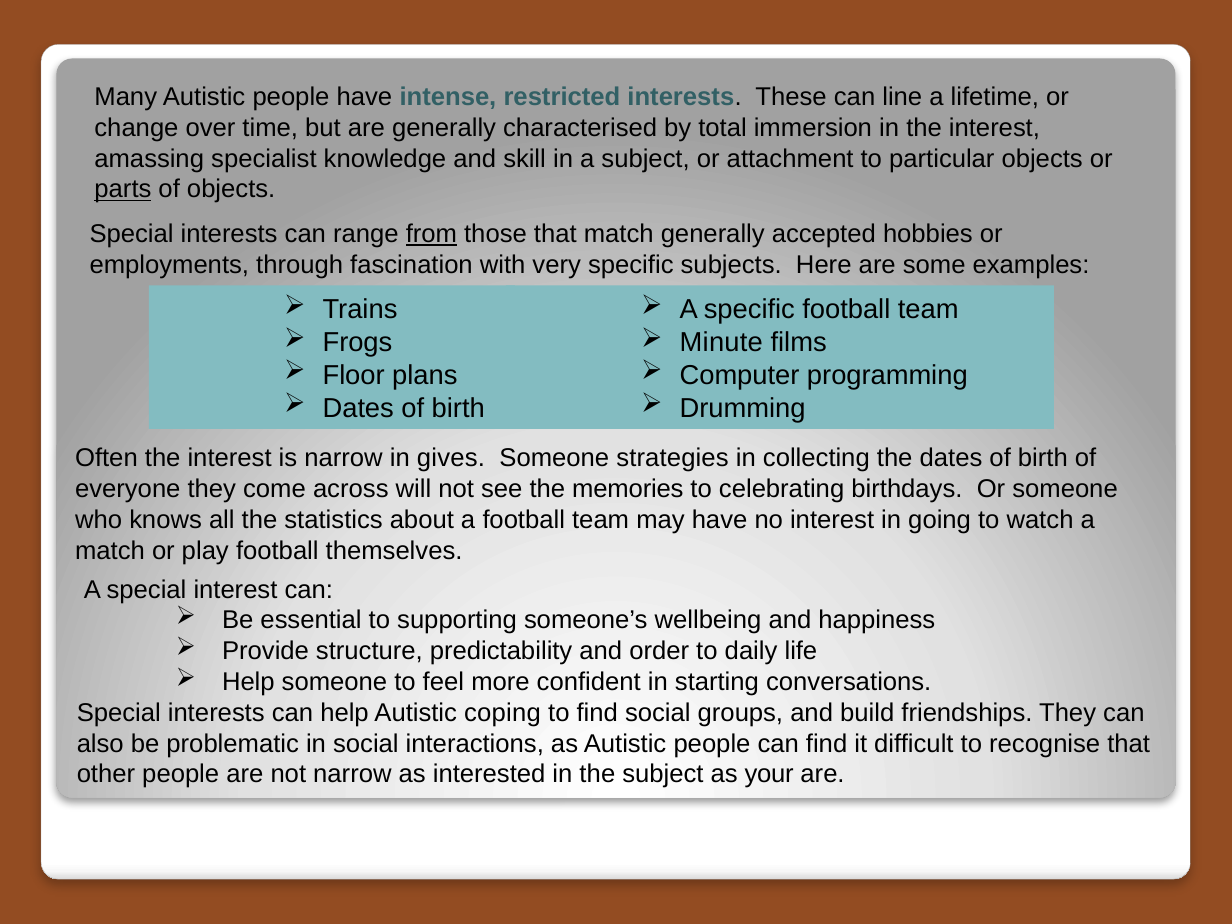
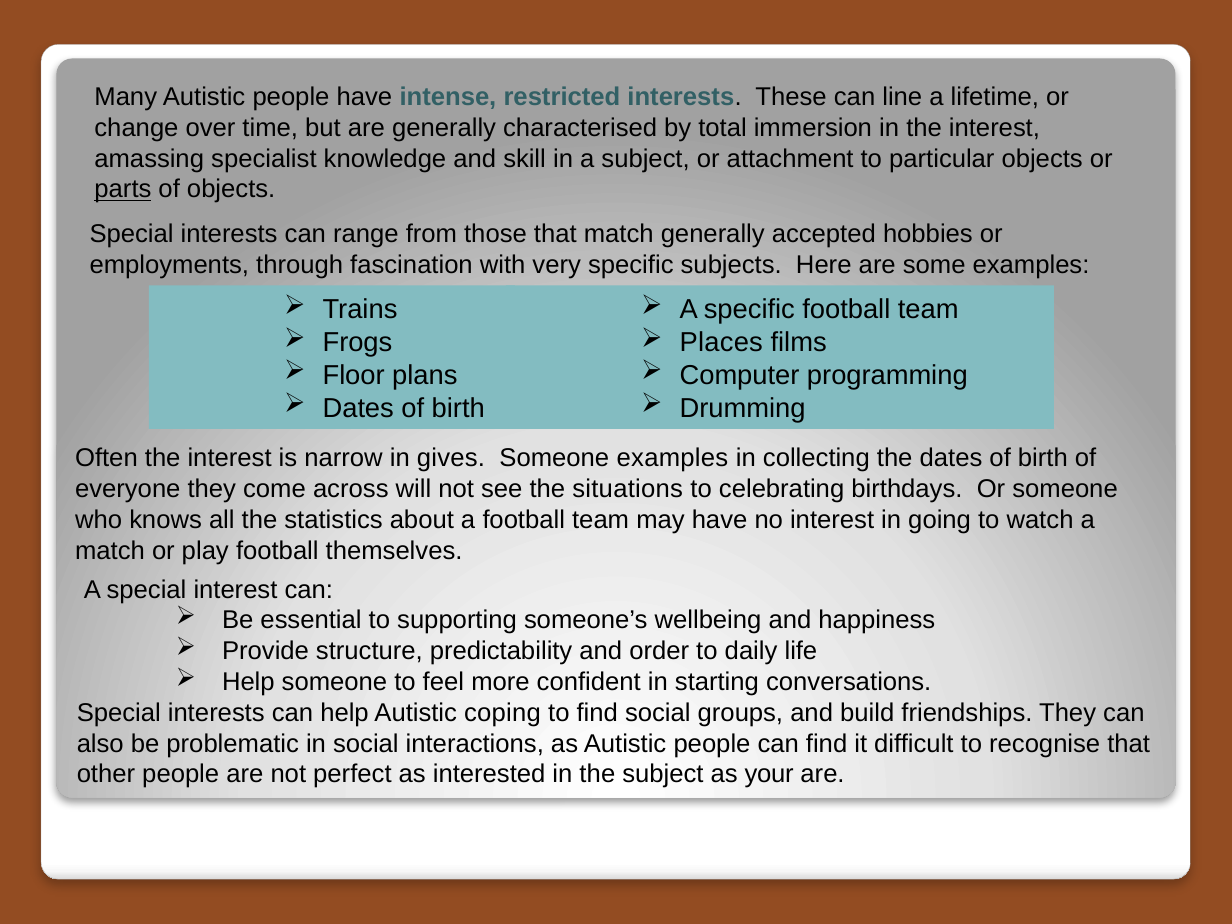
from underline: present -> none (431, 234)
Minute: Minute -> Places (721, 343)
Someone strategies: strategies -> examples (672, 458)
memories: memories -> situations (628, 489)
not narrow: narrow -> perfect (352, 774)
